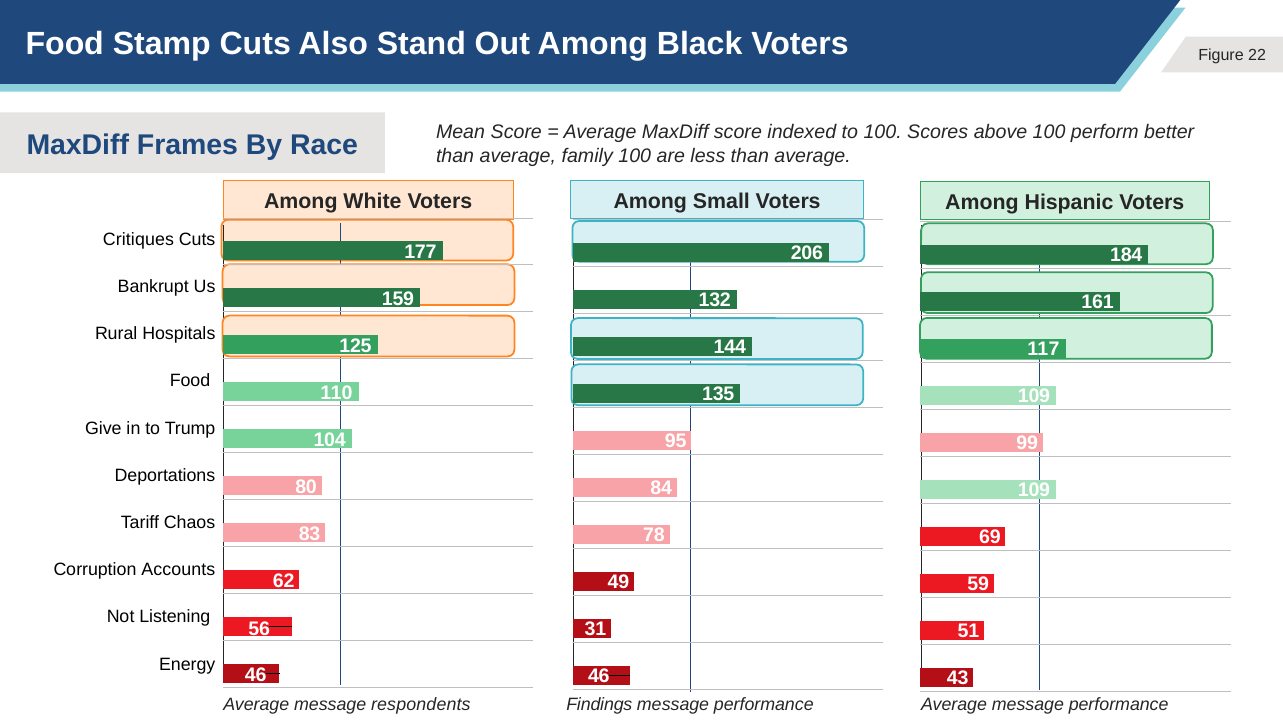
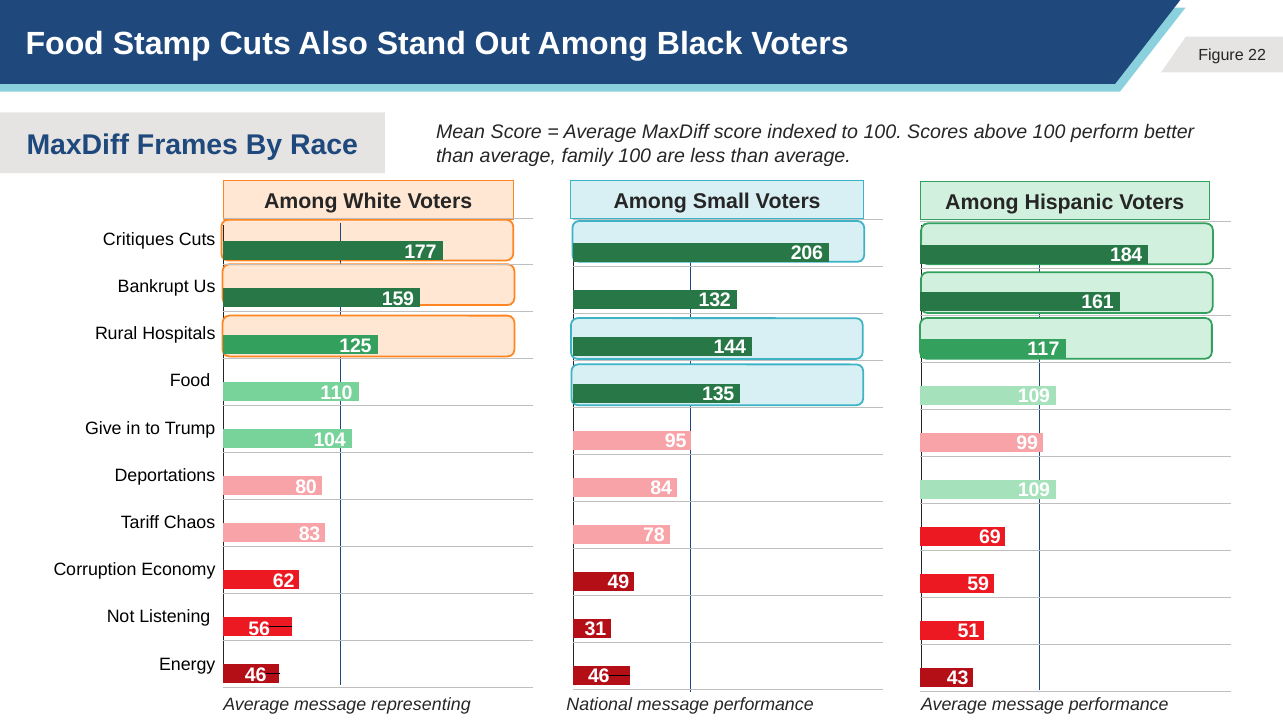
Accounts: Accounts -> Economy (178, 570)
Findings: Findings -> National (599, 704)
respondents: respondents -> representing (421, 704)
